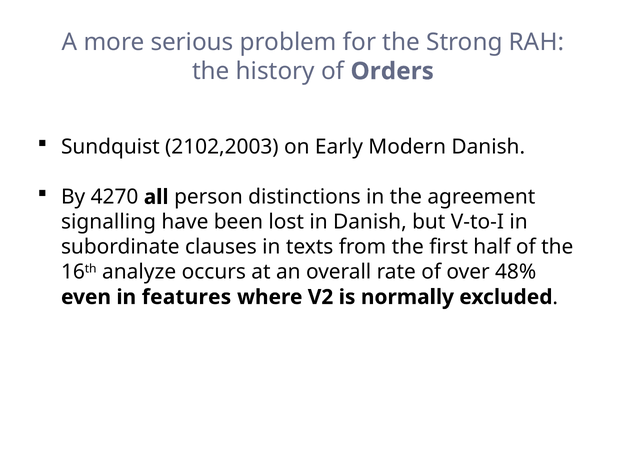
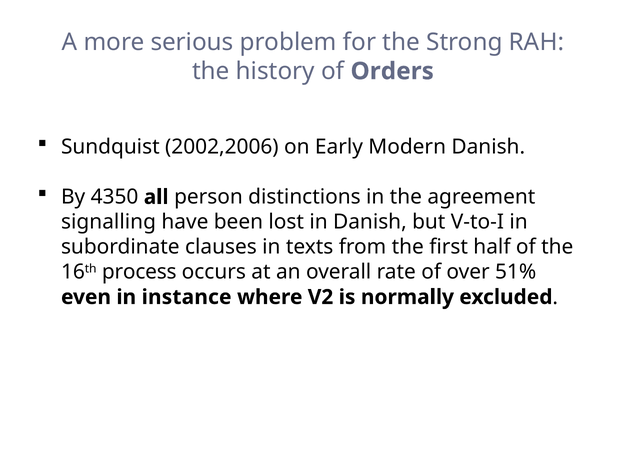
2102,2003: 2102,2003 -> 2002,2006 (222, 147)
4270: 4270 -> 4350 (115, 197)
analyze: analyze -> process (139, 272)
48%: 48% -> 51% (516, 272)
features: features -> instance (187, 297)
